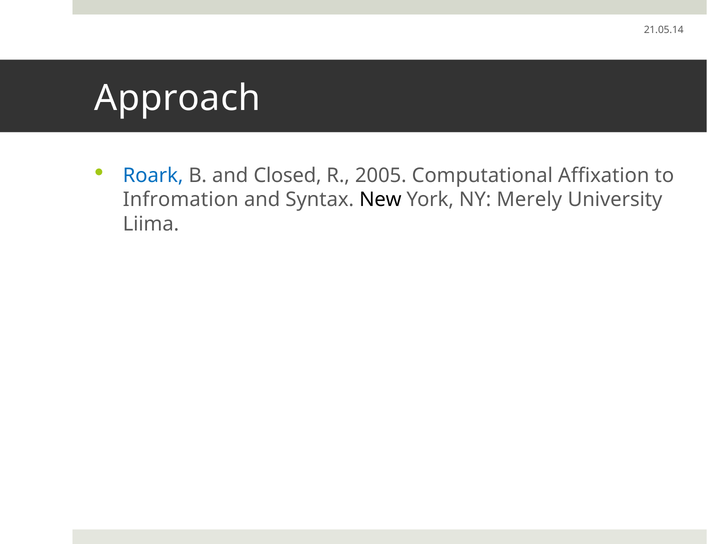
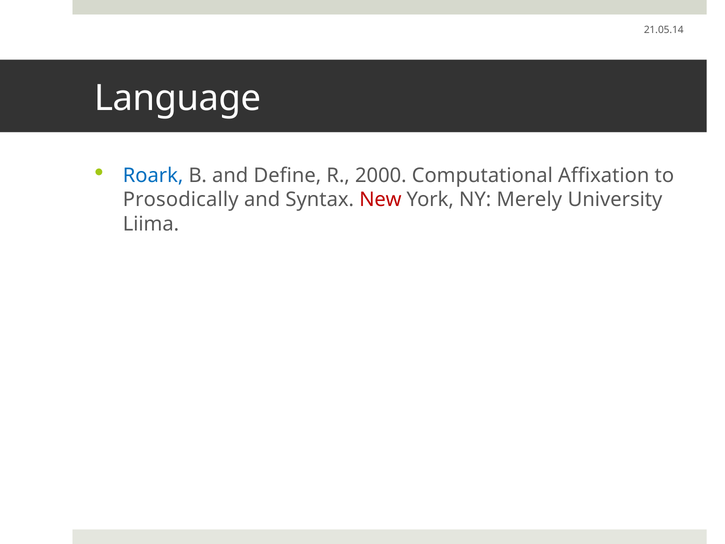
Approach: Approach -> Language (178, 98)
Closed: Closed -> Define (287, 176)
2005: 2005 -> 2000 (381, 176)
Infromation: Infromation -> Prosodically (181, 200)
New colour: black -> red (380, 200)
